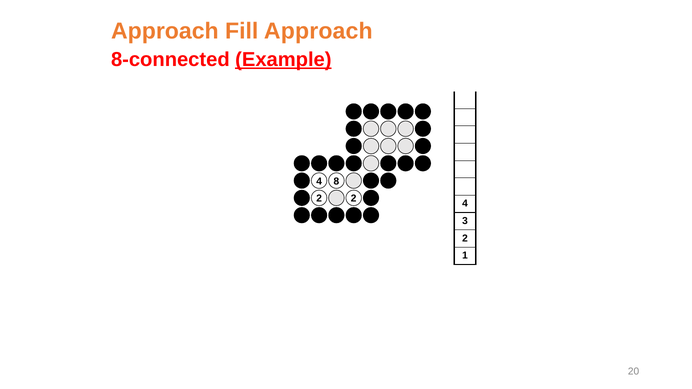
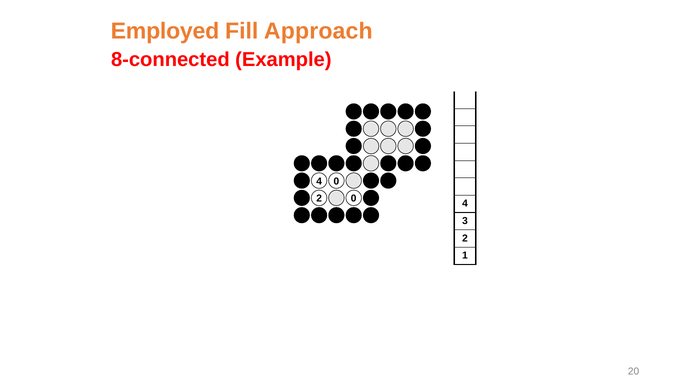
Approach: Approach -> Employed (165, 31)
Example underline: present -> none (283, 60)
4 8: 8 -> 0 (336, 181)
2 2: 2 -> 0 (354, 199)
